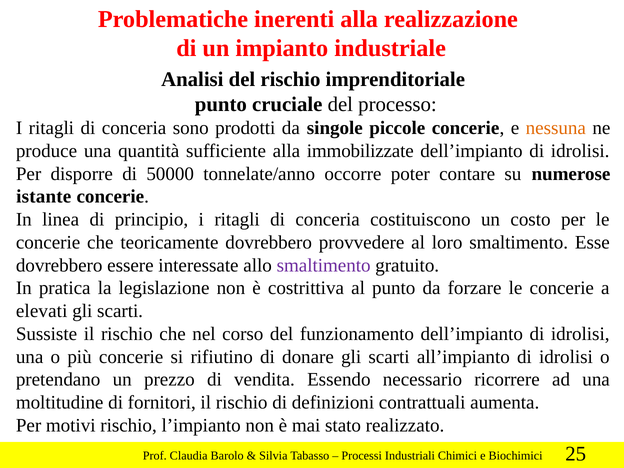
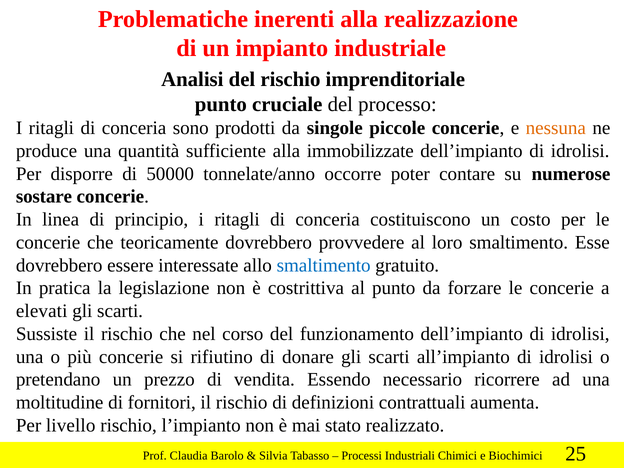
istante: istante -> sostare (44, 197)
smaltimento colour: purple -> blue (324, 265)
motivi: motivi -> livello (71, 425)
